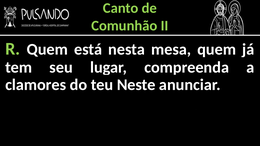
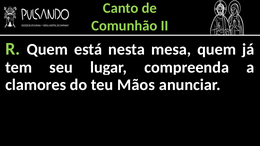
Neste: Neste -> Mãos (136, 85)
